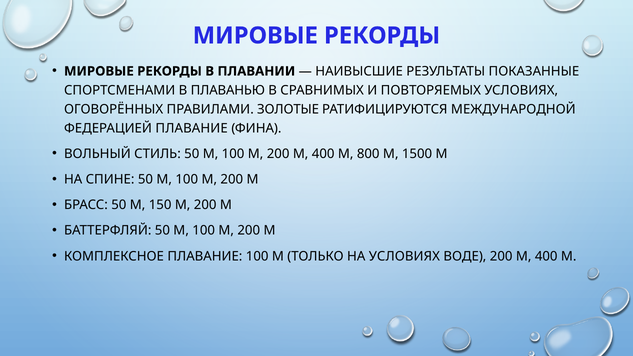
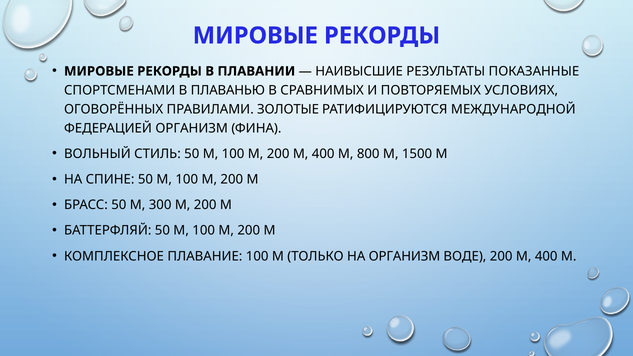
ФЕДЕРАЦИЕЙ ПЛАВАНИЕ: ПЛАВАНИЕ -> ОРГАНИЗМ (192, 128)
150: 150 -> 300 (160, 205)
НА УСЛОВИЯХ: УСЛОВИЯХ -> ОРГАНИЗМ (404, 256)
